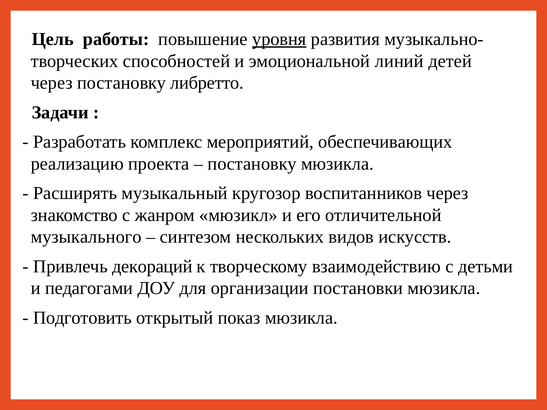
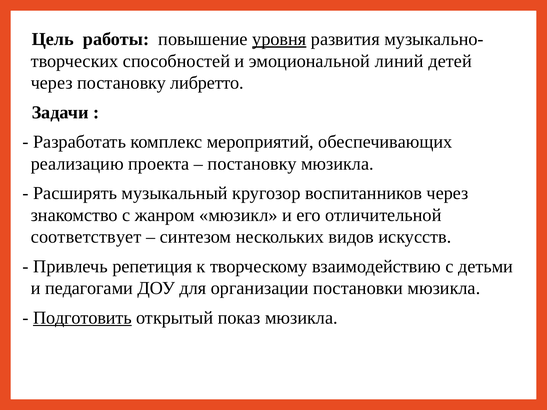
музыкального: музыкального -> соответствует (86, 237)
декораций: декораций -> репетиция (152, 266)
Подготовить underline: none -> present (82, 318)
